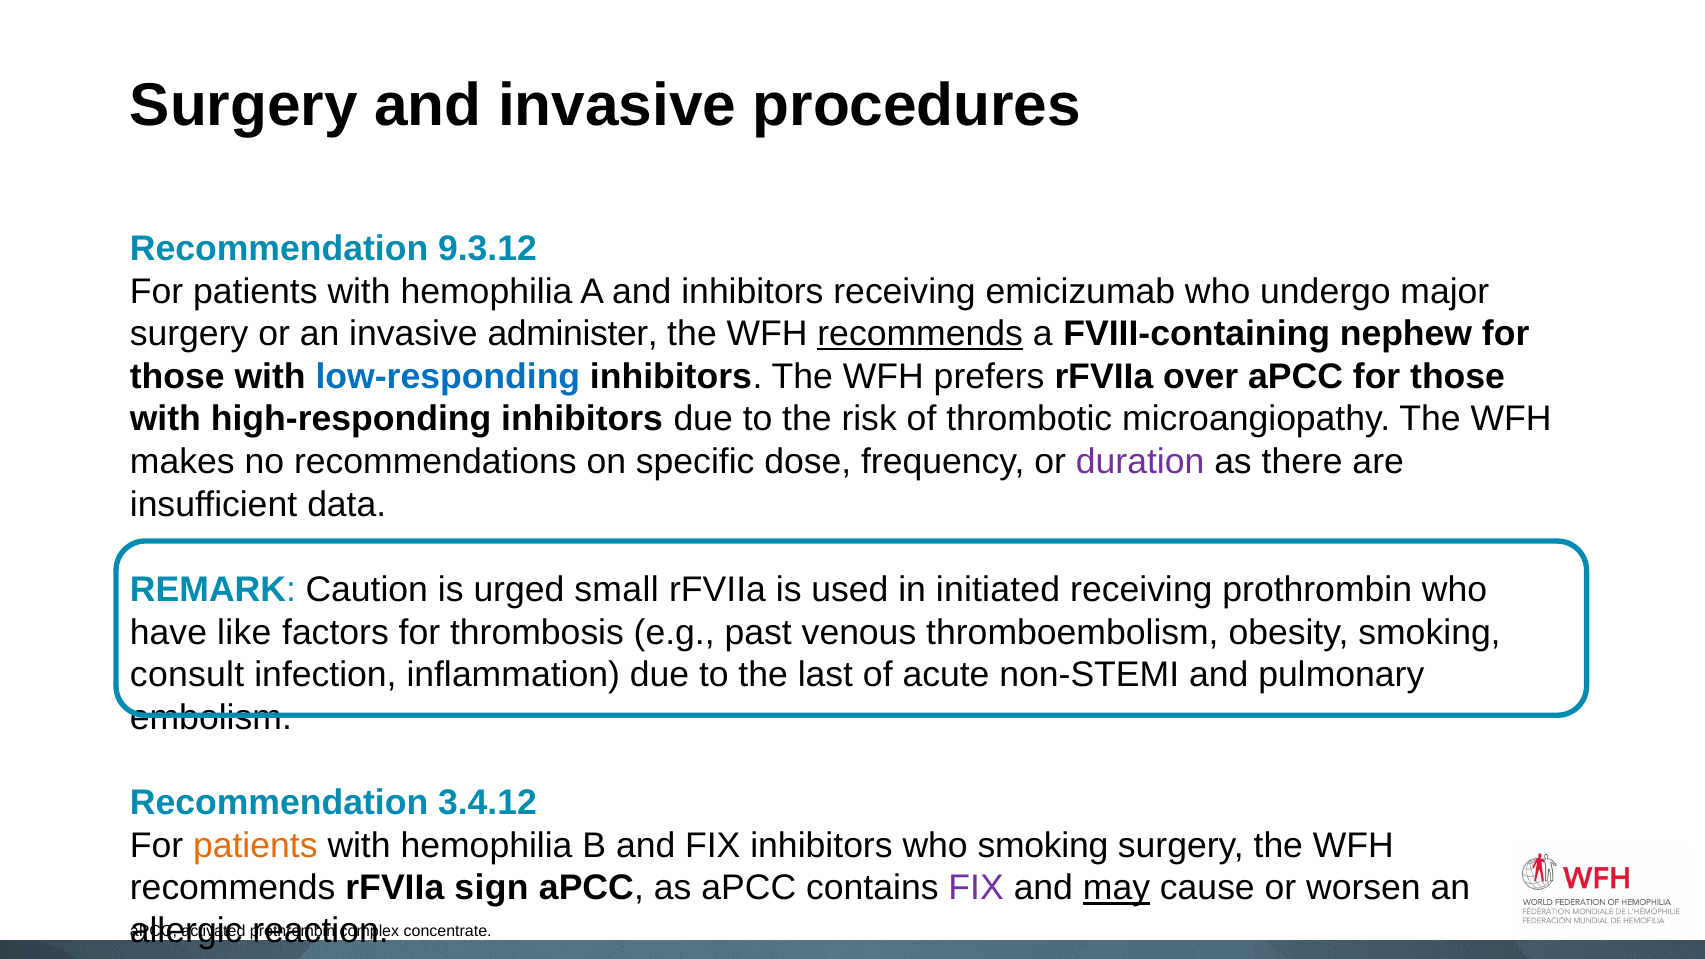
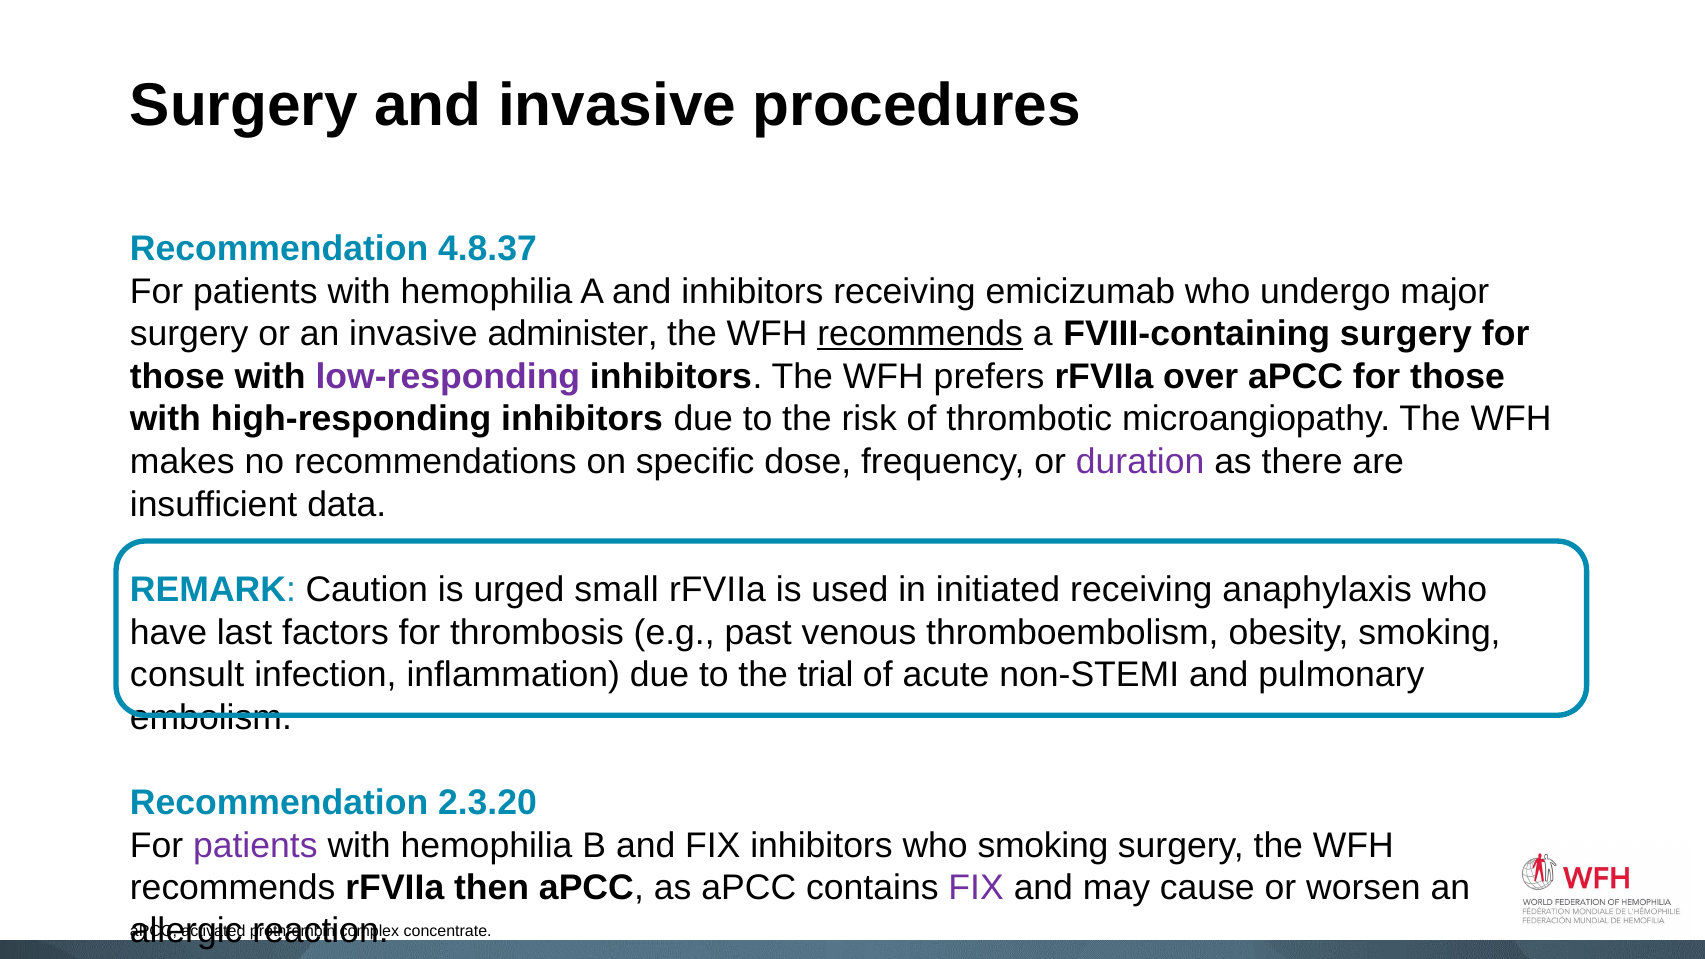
9.3.12: 9.3.12 -> 4.8.37 (487, 249)
FVIII-containing nephew: nephew -> surgery (1406, 334)
low-responding colour: blue -> purple (448, 377)
receiving prothrombin: prothrombin -> anaphylaxis (1317, 590)
like: like -> last (244, 632)
last: last -> trial (826, 675)
3.4.12: 3.4.12 -> 2.3.20 (487, 803)
patients colour: orange -> purple (255, 846)
sign: sign -> then (492, 888)
may underline: present -> none (1117, 888)
